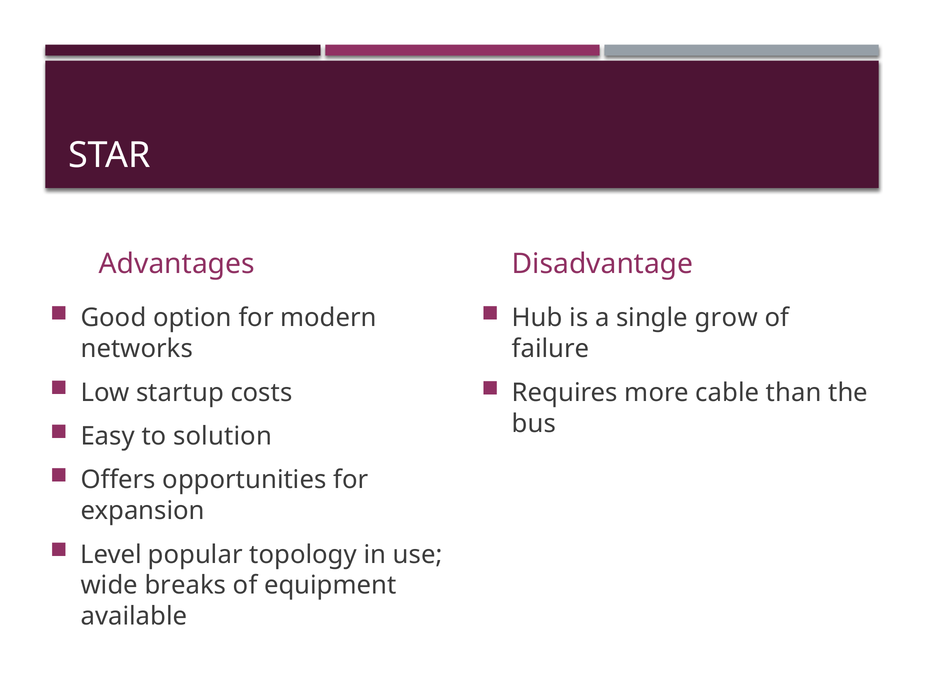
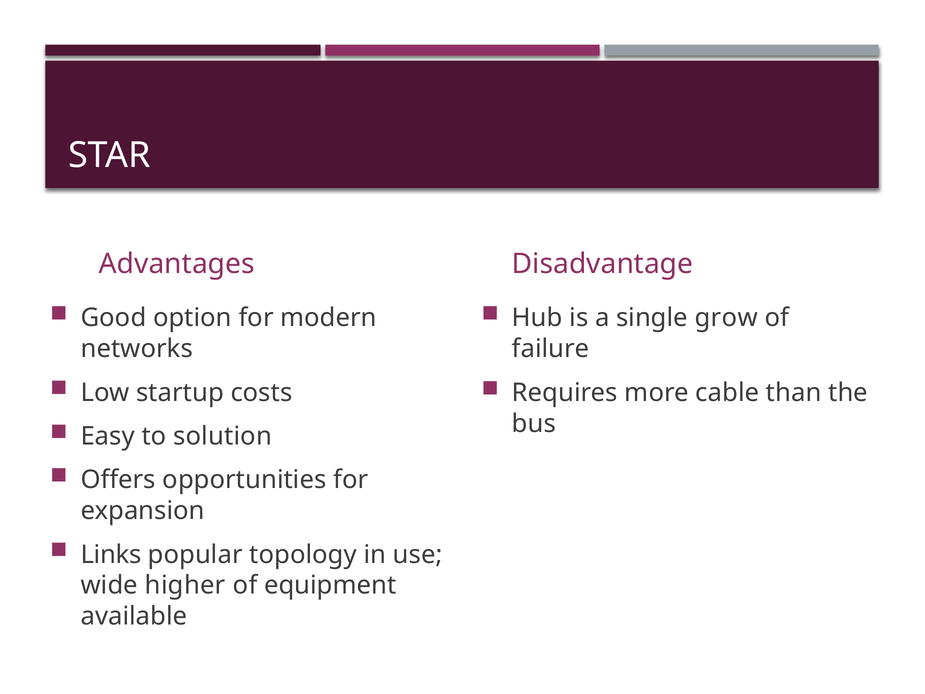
Level: Level -> Links (111, 554)
breaks: breaks -> higher (185, 585)
